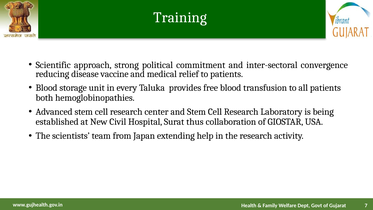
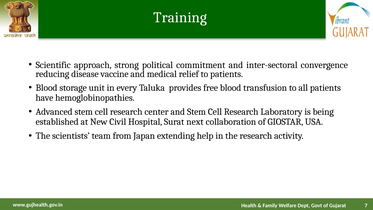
both: both -> have (44, 98)
thus: thus -> next (195, 122)
